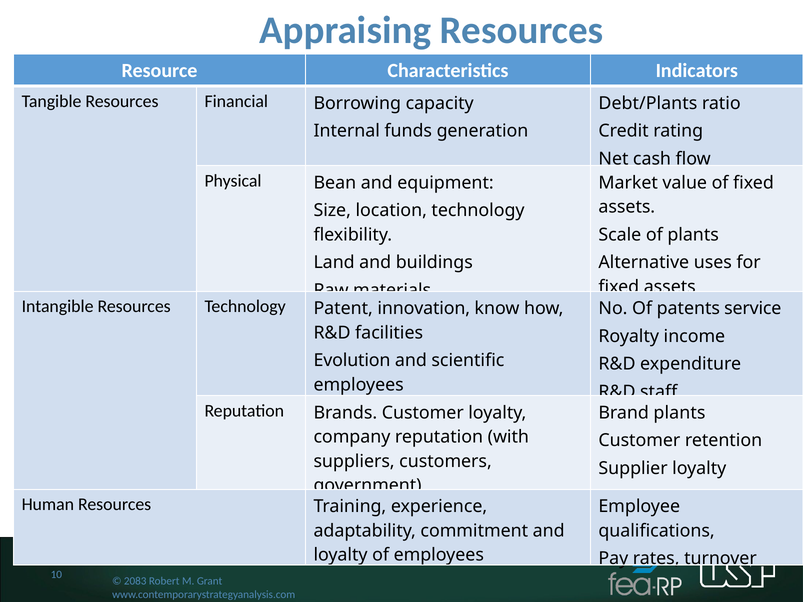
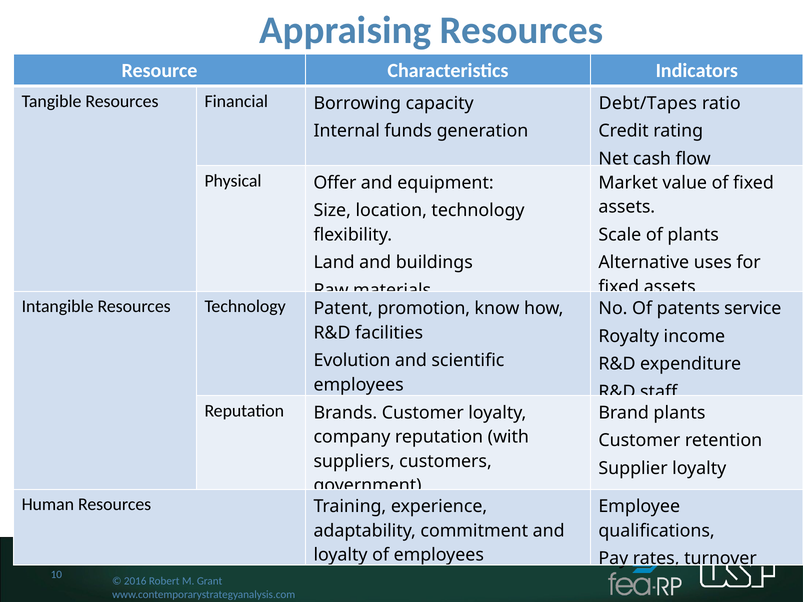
Debt/Plants: Debt/Plants -> Debt/Tapes (648, 103)
Bean: Bean -> Offer (335, 183)
innovation: innovation -> promotion (424, 309)
2083: 2083 -> 2016 (135, 581)
